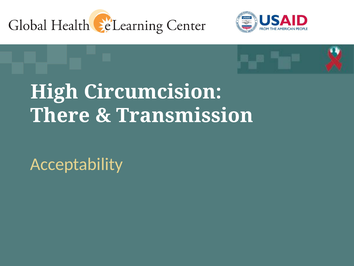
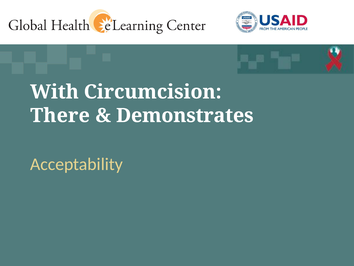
High: High -> With (54, 92)
Transmission: Transmission -> Demonstrates (185, 115)
